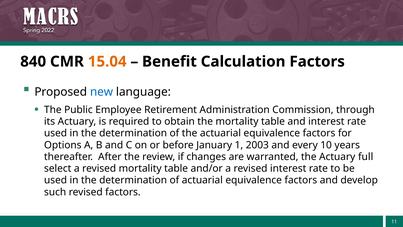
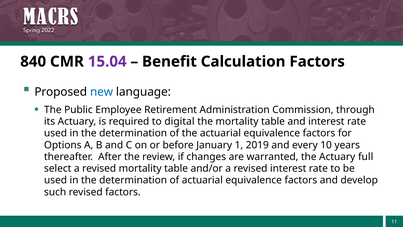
15.04 colour: orange -> purple (107, 62)
obtain: obtain -> digital (179, 121)
2003: 2003 -> 2019 (257, 145)
